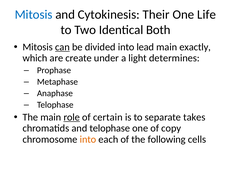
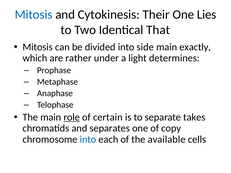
Life: Life -> Lies (207, 15)
Both: Both -> That (158, 30)
can underline: present -> none (62, 47)
lead: lead -> side (145, 47)
create: create -> rather (79, 58)
and telophase: telophase -> separates (110, 128)
into colour: orange -> blue (88, 140)
following: following -> available (167, 140)
